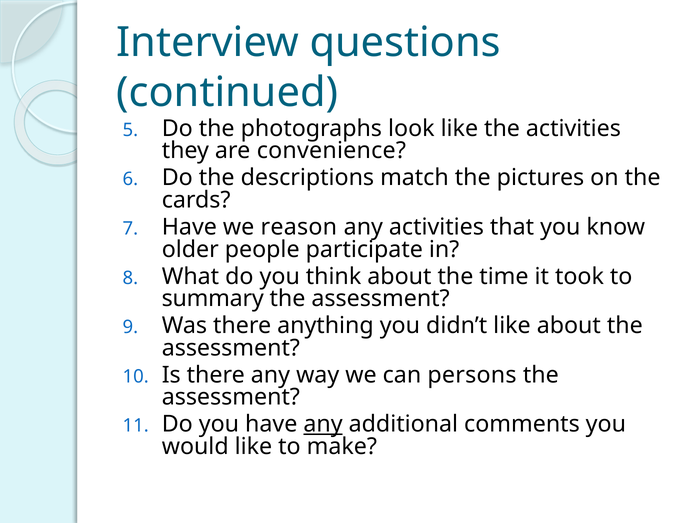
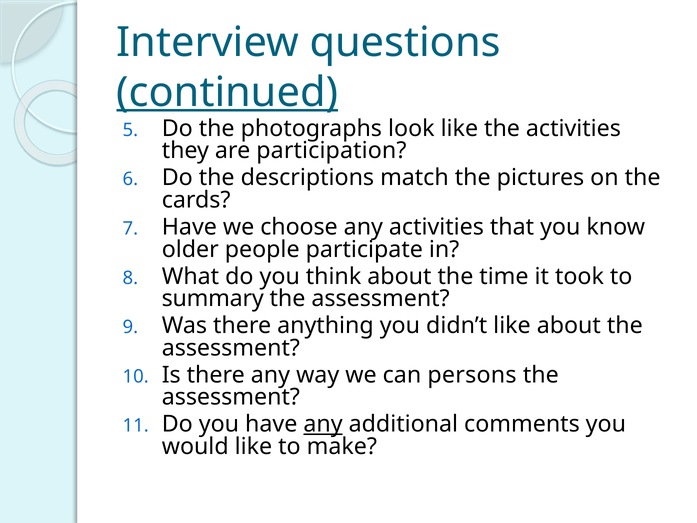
continued underline: none -> present (227, 92)
convenience: convenience -> participation (331, 151)
reason: reason -> choose (299, 227)
